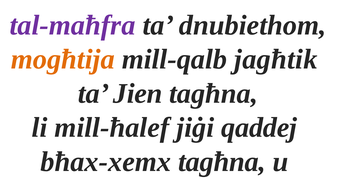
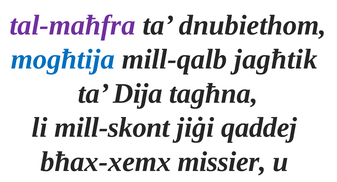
mogħtija colour: orange -> blue (63, 59)
Jien: Jien -> Dija (138, 93)
mill-ħalef: mill-ħalef -> mill-skont (112, 127)
bħax-xemx tagħna: tagħna -> missier (222, 161)
